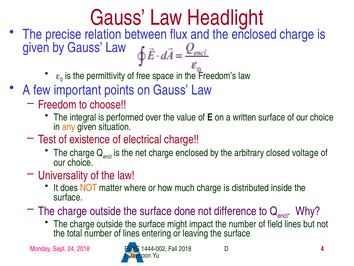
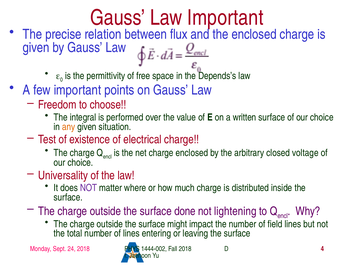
Law Headlight: Headlight -> Important (225, 18)
Freedom’s: Freedom’s -> Depends’s (217, 76)
NOT colour: orange -> purple (89, 187)
difference: difference -> lightening (235, 211)
